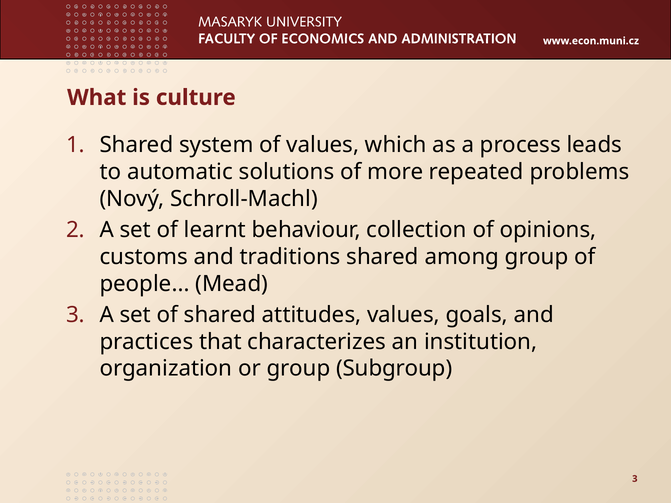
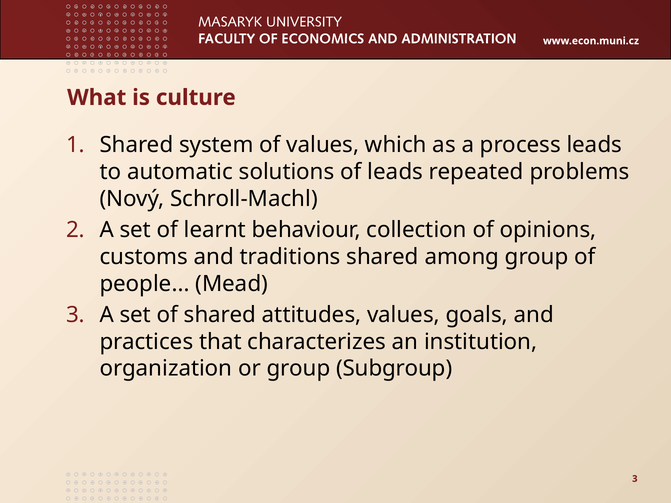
of more: more -> leads (395, 172)
